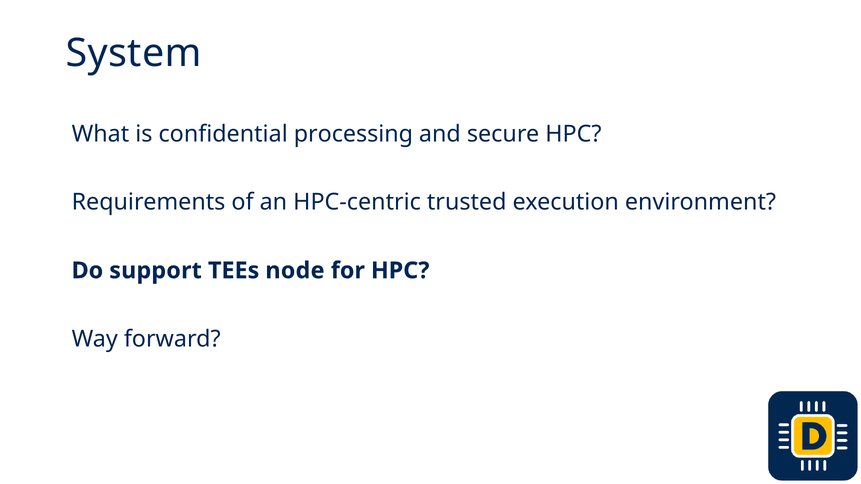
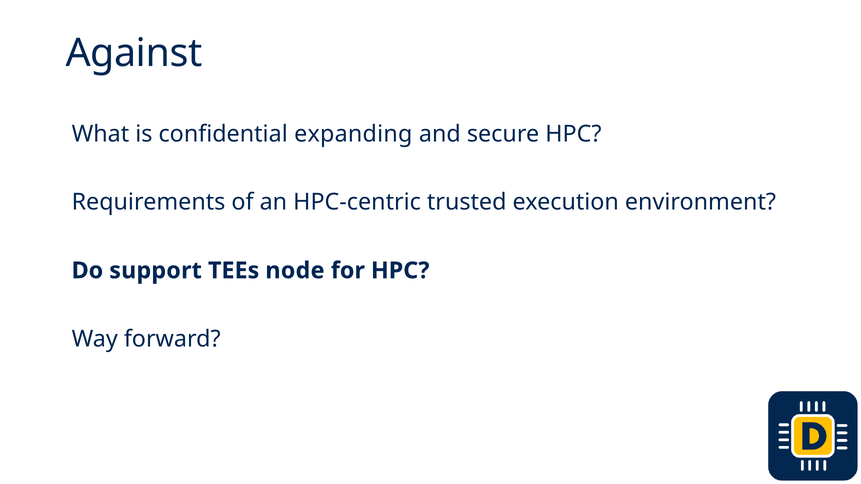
System: System -> Against (134, 53)
processing: processing -> expanding (353, 134)
